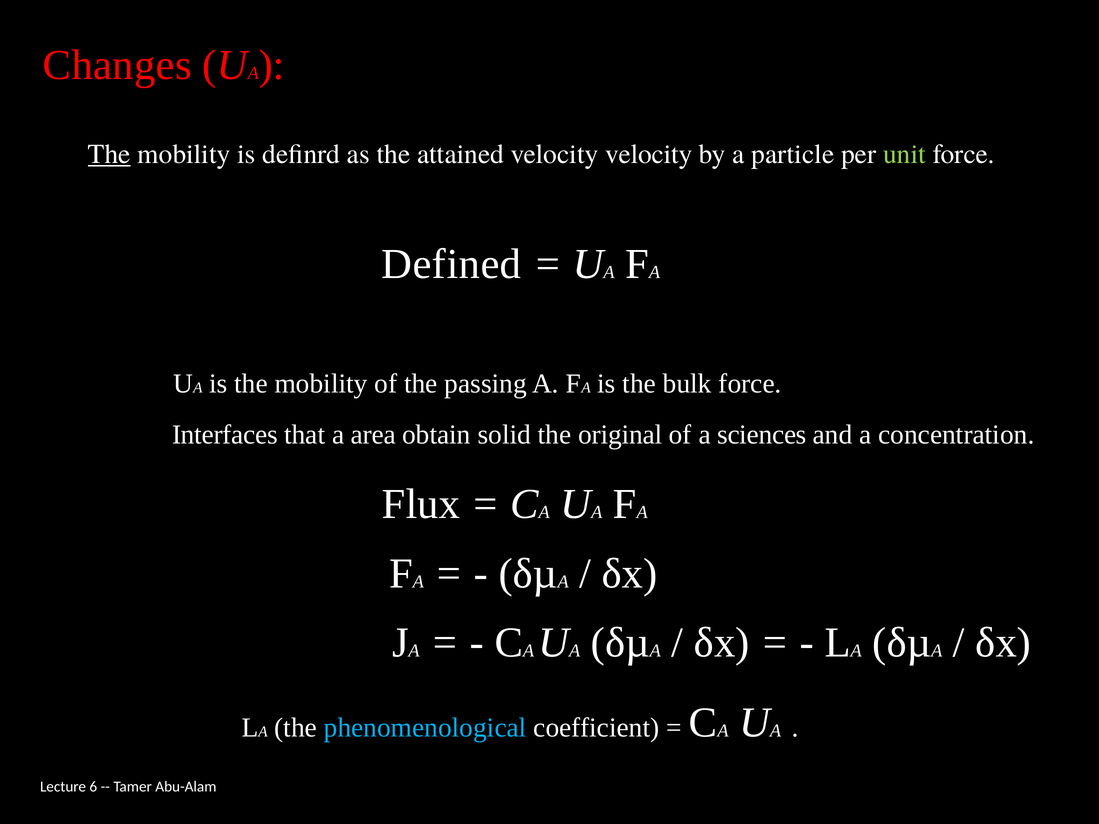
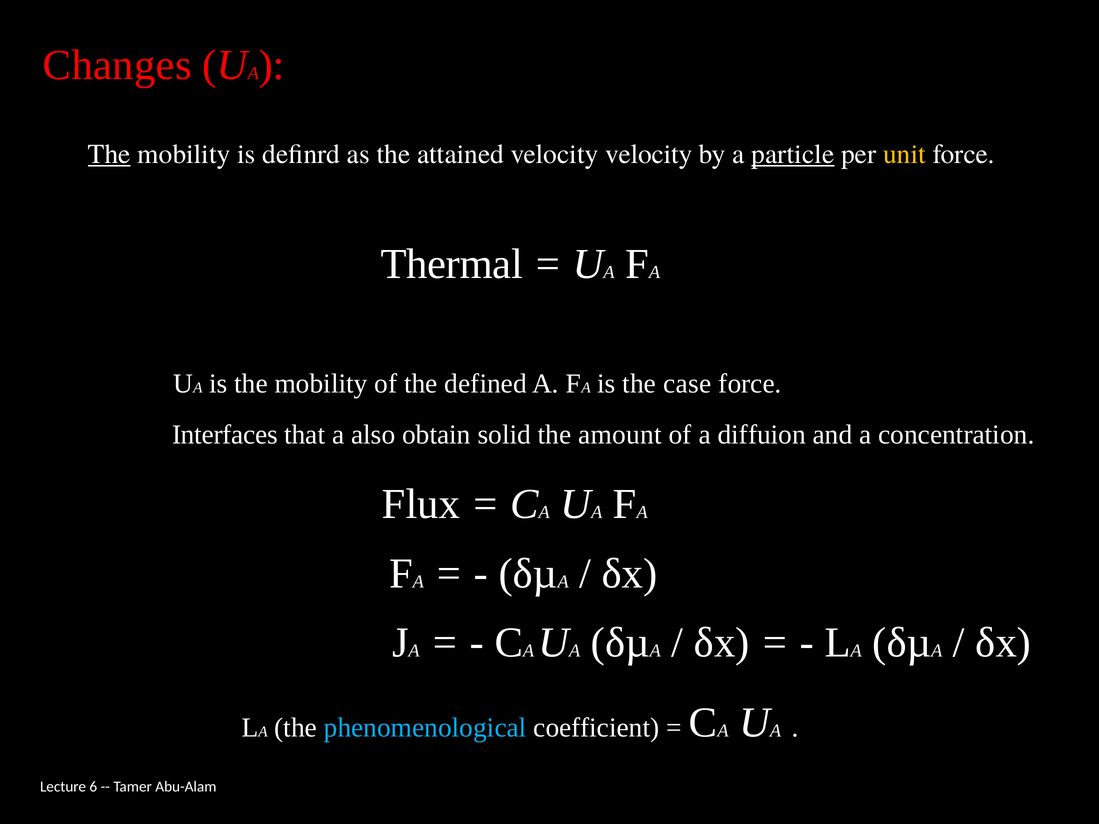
particle underline: none -> present (793, 154)
unit colour: light green -> yellow (904, 154)
Defined: Defined -> Thermal (452, 264)
passing: passing -> defined (486, 384)
bulk: bulk -> case (687, 384)
area: area -> also (373, 435)
original: original -> amount (620, 435)
sciences: sciences -> diffuion (762, 435)
